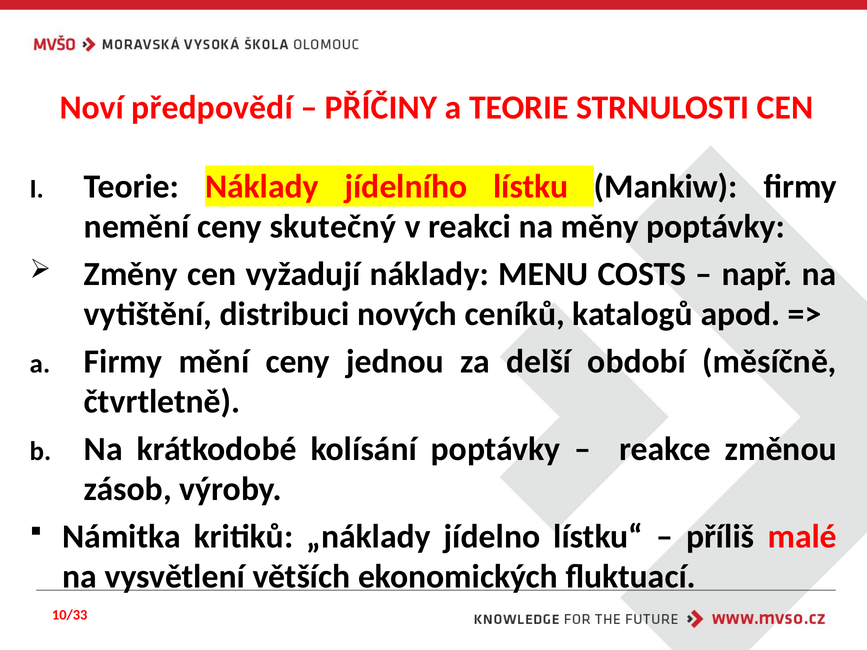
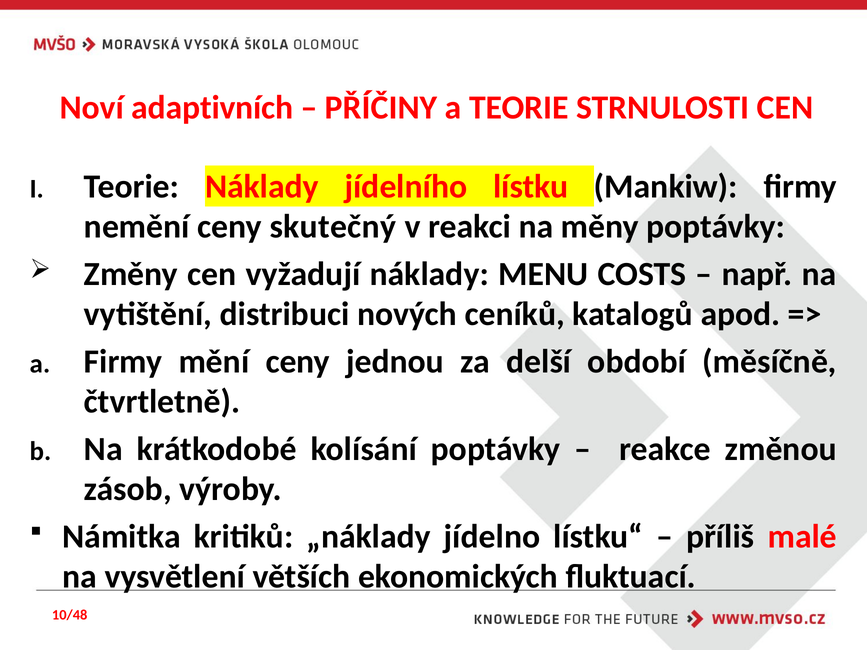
předpovědí: předpovědí -> adaptivních (212, 108)
10/33: 10/33 -> 10/48 (70, 615)
